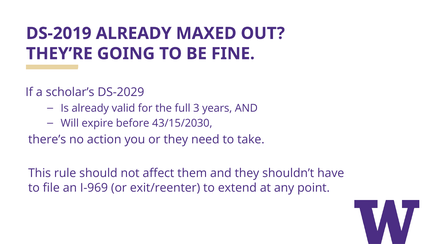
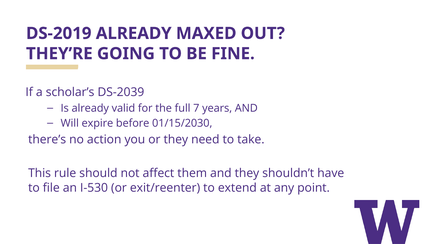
DS-2029: DS-2029 -> DS-2039 (121, 92)
3: 3 -> 7 (196, 108)
43/15/2030: 43/15/2030 -> 01/15/2030 (182, 123)
I-969: I-969 -> I-530 (94, 187)
